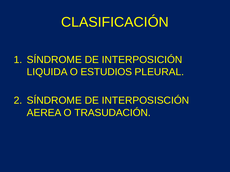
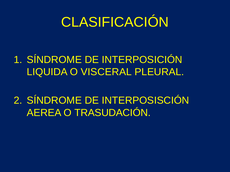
ESTUDIOS: ESTUDIOS -> VISCERAL (106, 72)
